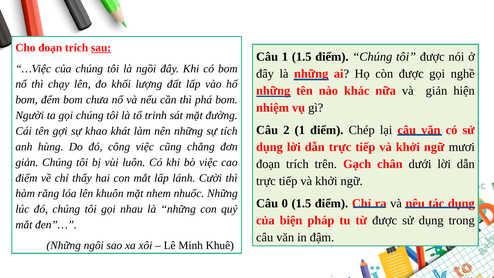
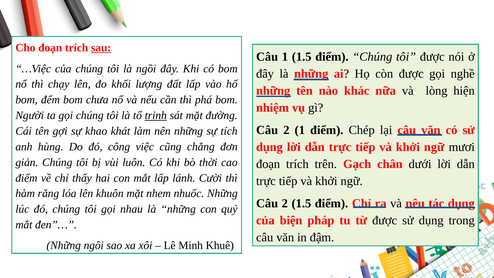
và giản: giản -> lòng (437, 91)
trinh underline: none -> present (156, 115)
bò việc: việc -> thời (208, 162)
0: 0 -> 2 (285, 203)
